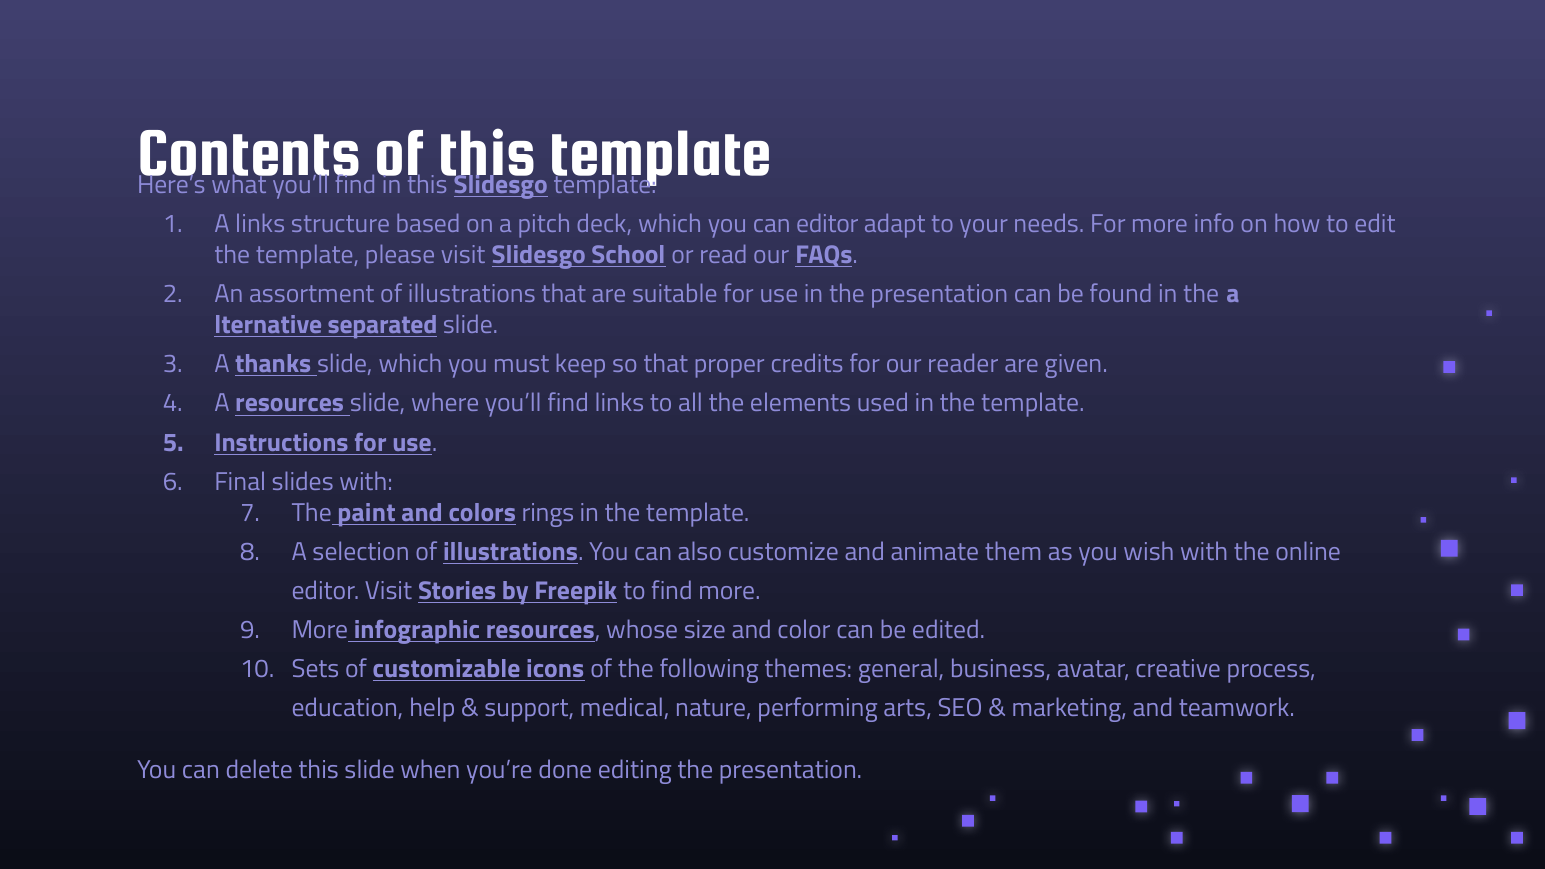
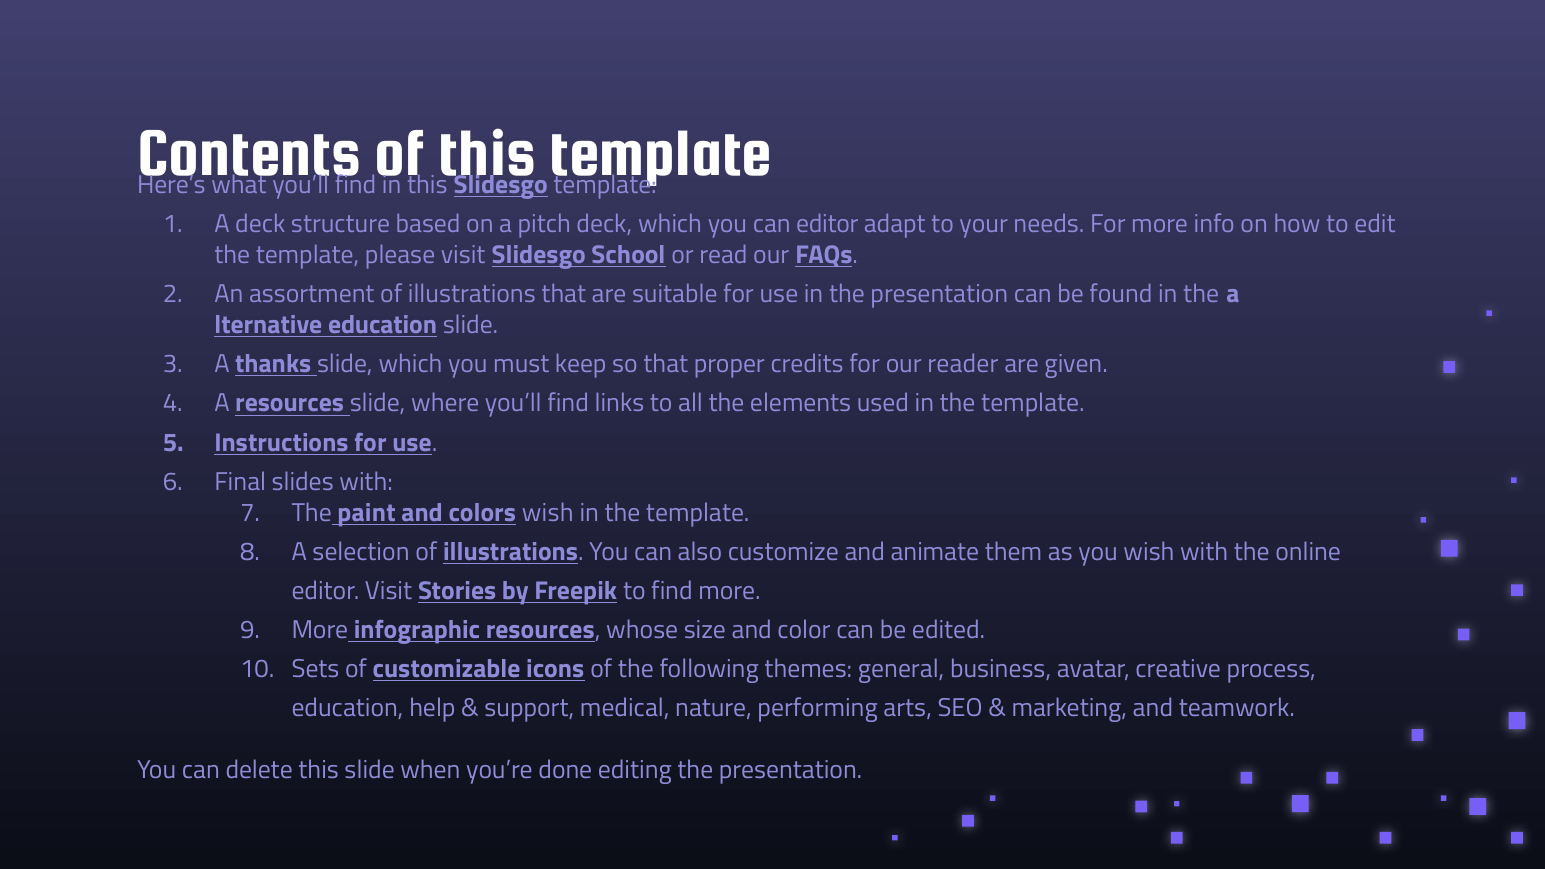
A links: links -> deck (260, 224)
separated: separated -> education (383, 325)
colors rings: rings -> wish (548, 513)
